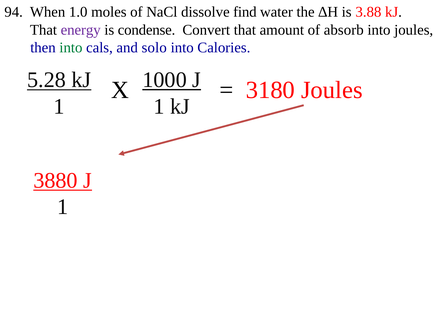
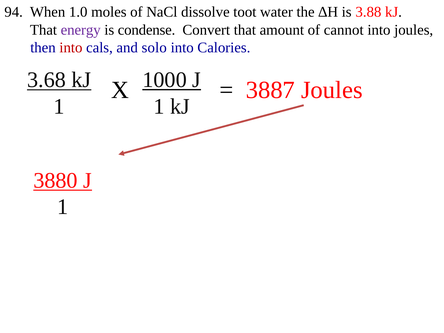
find: find -> toot (245, 12)
absorb: absorb -> cannot (344, 30)
into colour: green -> red (71, 48)
5.28: 5.28 -> 3.68 (47, 80)
3180: 3180 -> 3887 (270, 90)
